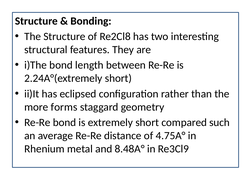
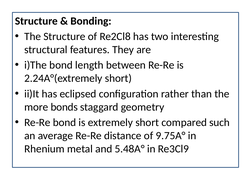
forms: forms -> bonds (64, 107)
4.75A°: 4.75A° -> 9.75A° (171, 136)
8.48A°: 8.48A° -> 5.48A° (130, 150)
